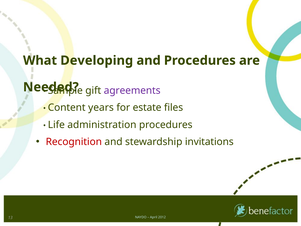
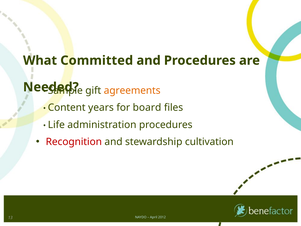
Developing: Developing -> Committed (97, 60)
agreements colour: purple -> orange (132, 90)
estate: estate -> board (147, 108)
invitations: invitations -> cultivation (209, 142)
